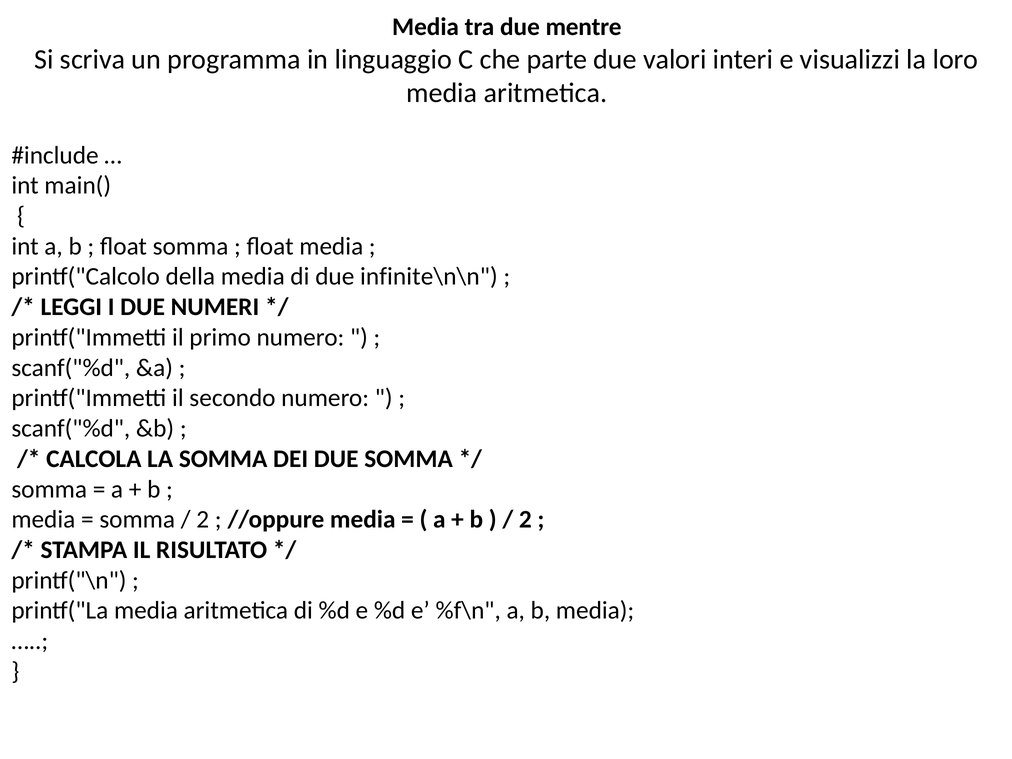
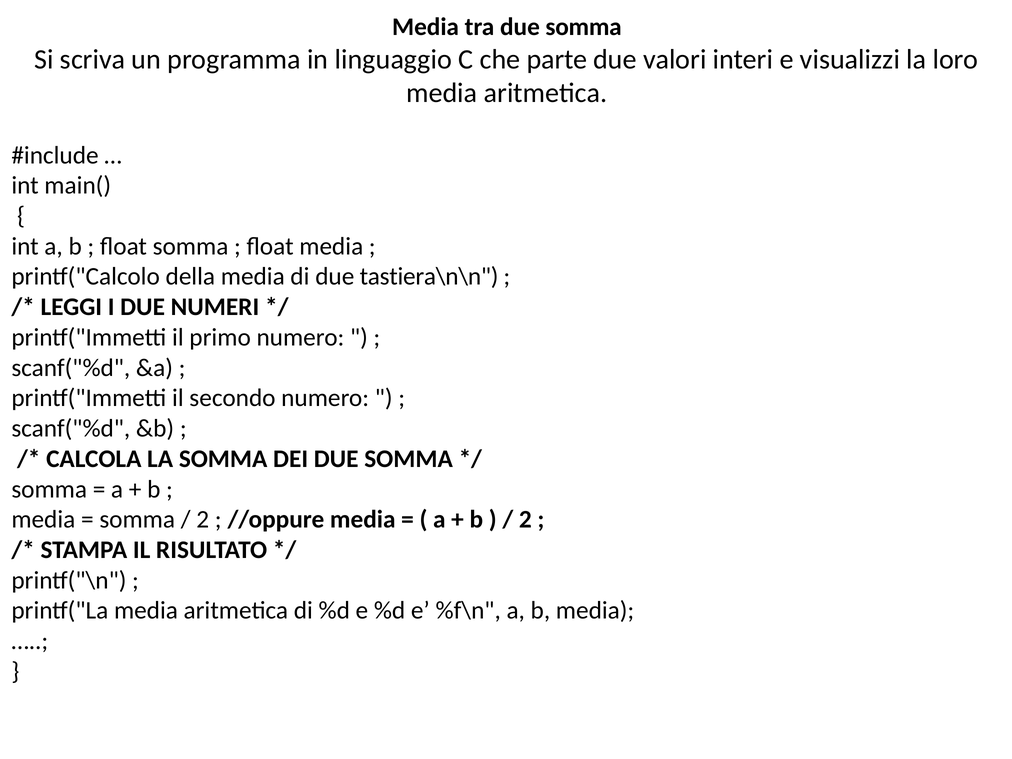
tra due mentre: mentre -> somma (584, 27)
infinite\n\n: infinite\n\n -> tastiera\n\n (429, 277)
